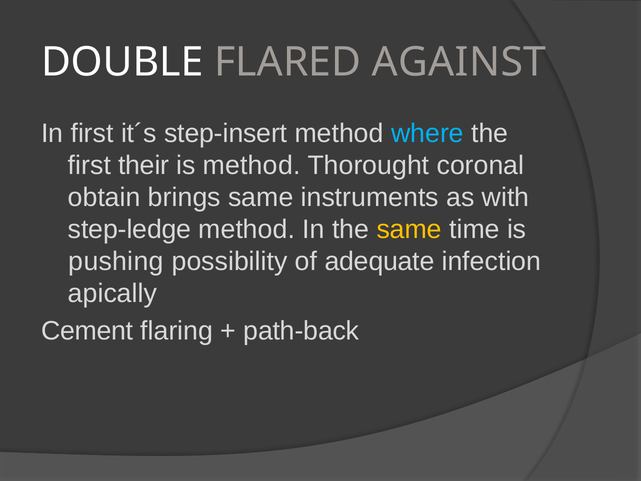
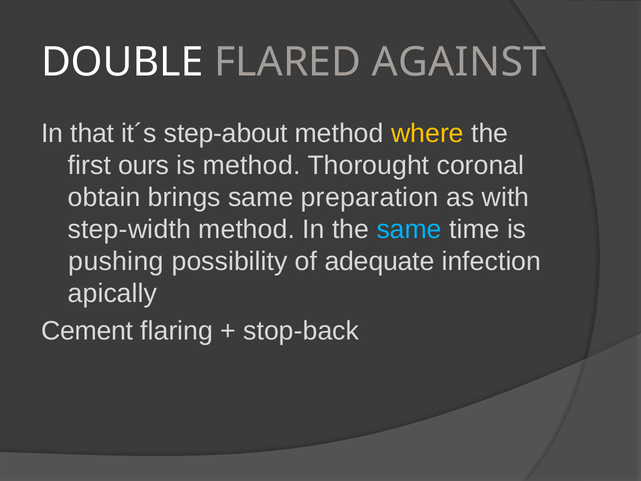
In first: first -> that (92, 133)
step-insert: step-insert -> step-about (226, 133)
where colour: light blue -> yellow (427, 133)
their: their -> ours (144, 165)
instruments: instruments -> preparation (370, 197)
step-ledge: step-ledge -> step-width (129, 229)
same colour: yellow -> light blue (409, 229)
path-back: path-back -> stop-back (301, 331)
